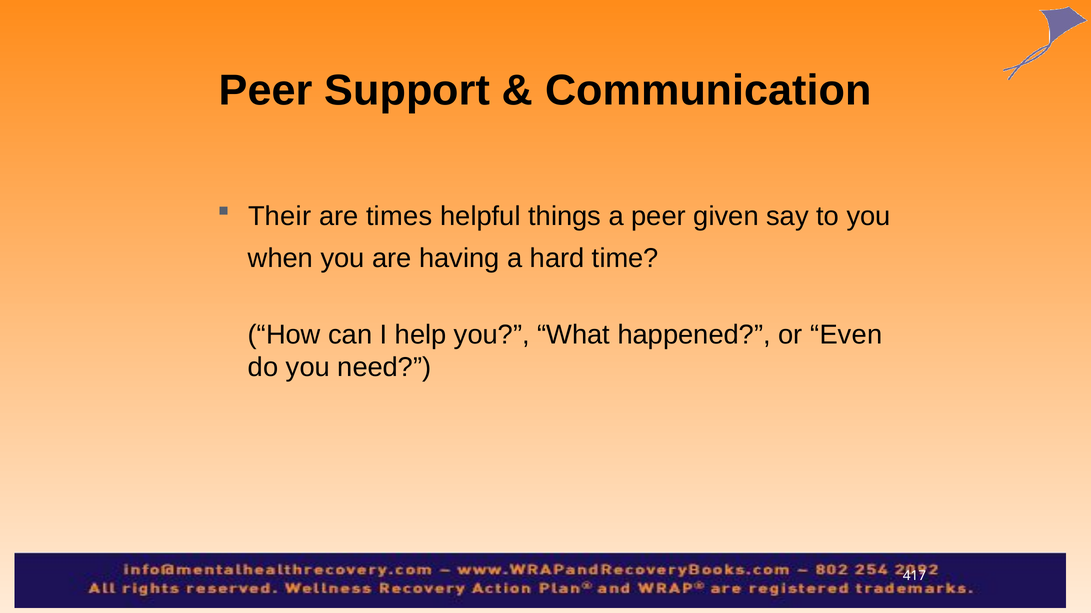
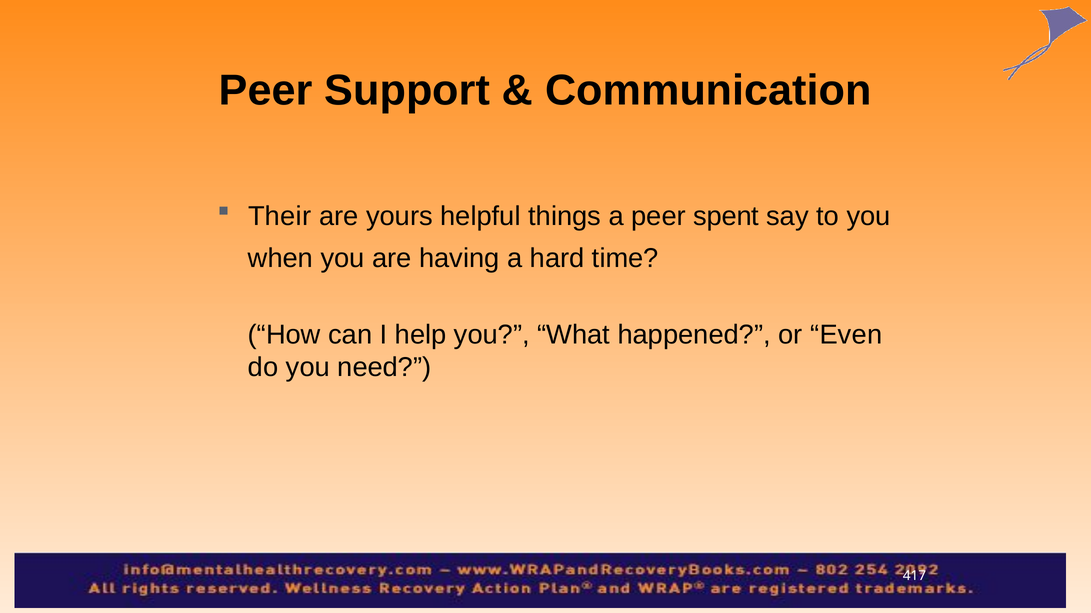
times: times -> yours (399, 216)
given: given -> spent (726, 216)
